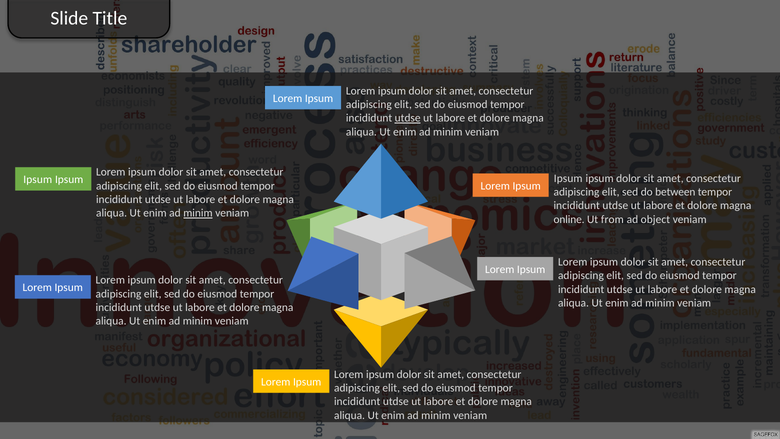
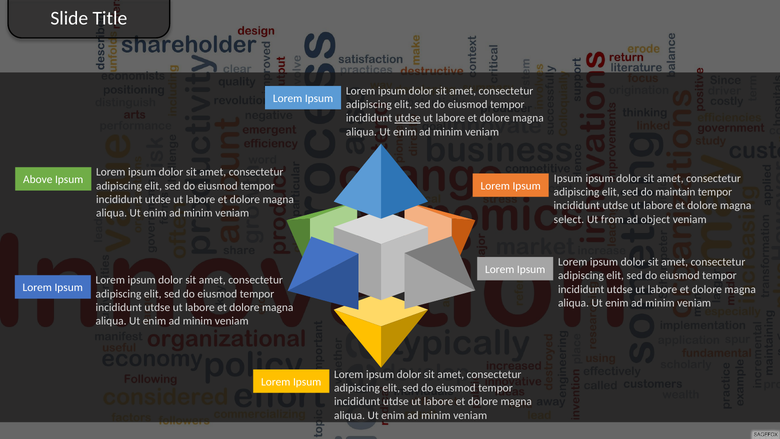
Ipsum: Ipsum -> Above (38, 180)
between: between -> maintain (675, 192)
minim underline: present -> none (198, 213)
online: online -> select (569, 219)
